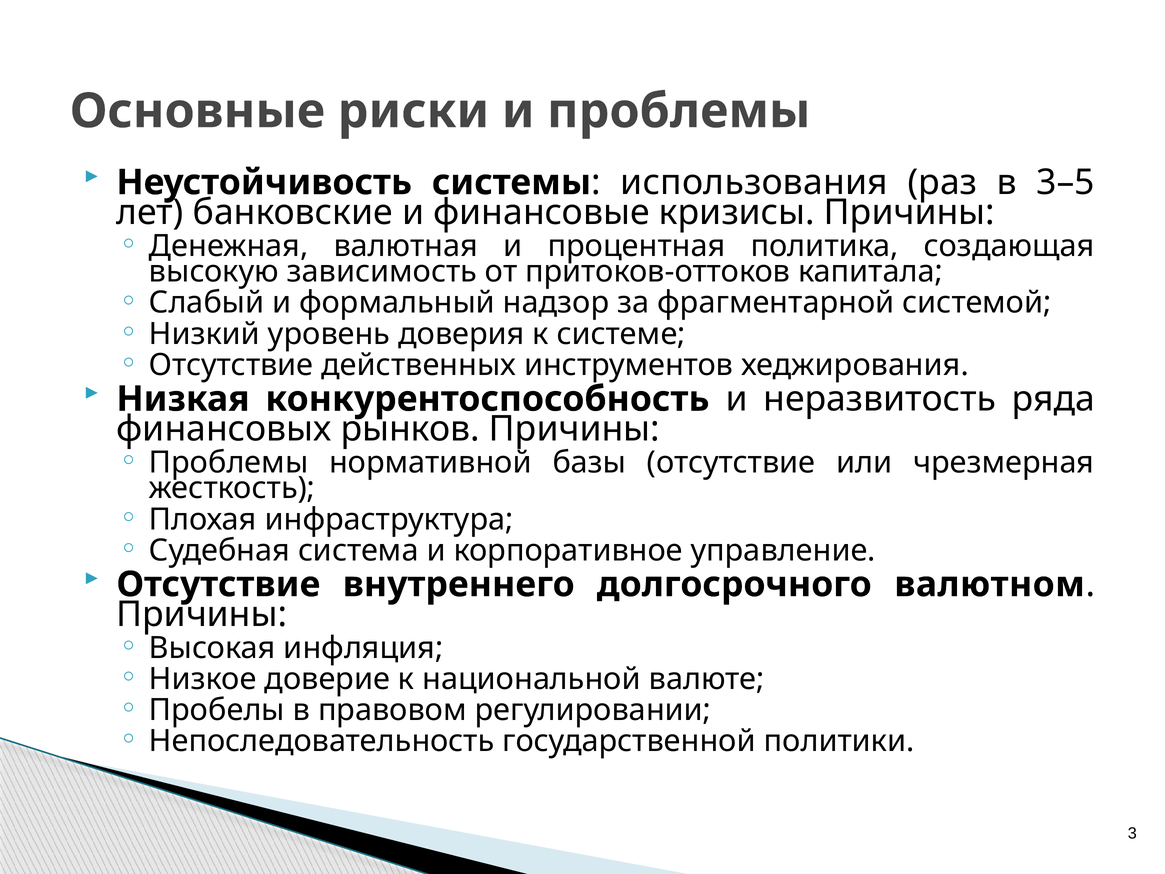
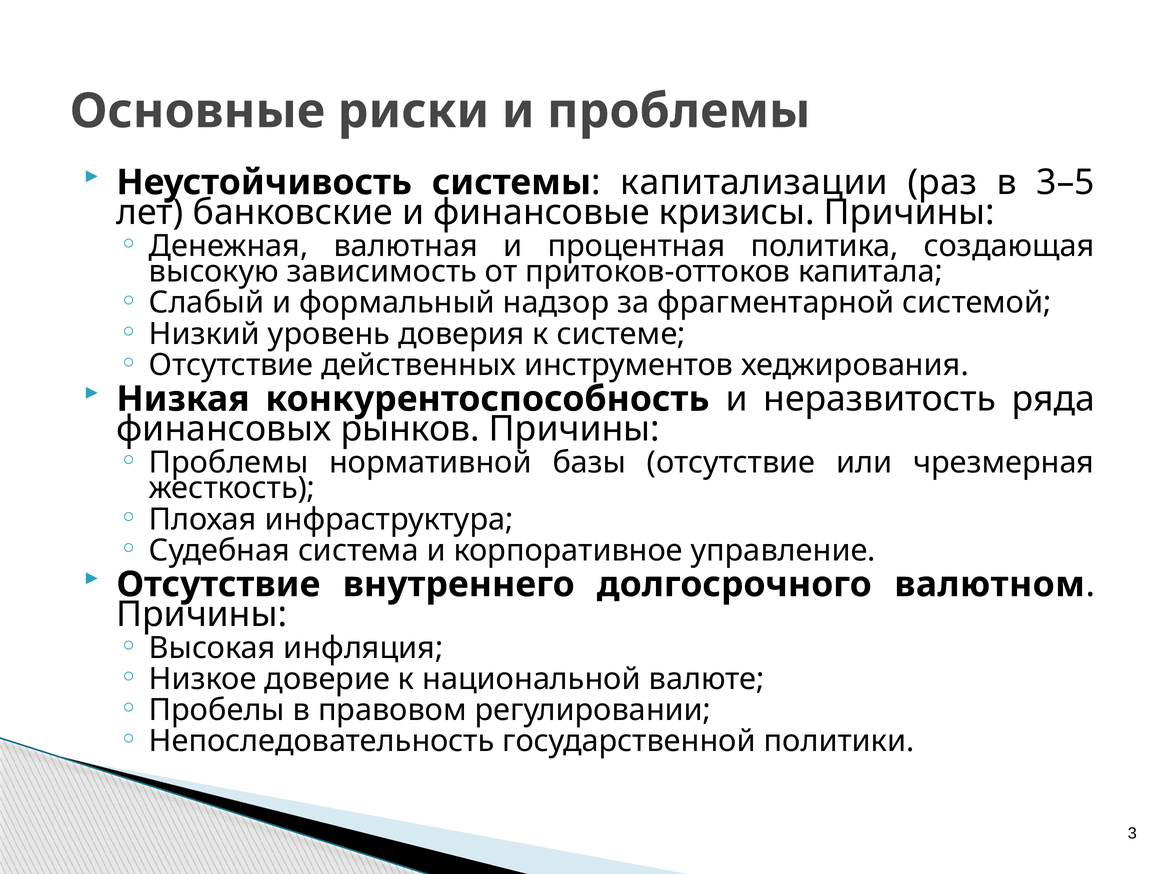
использования: использования -> капитализации (754, 182)
